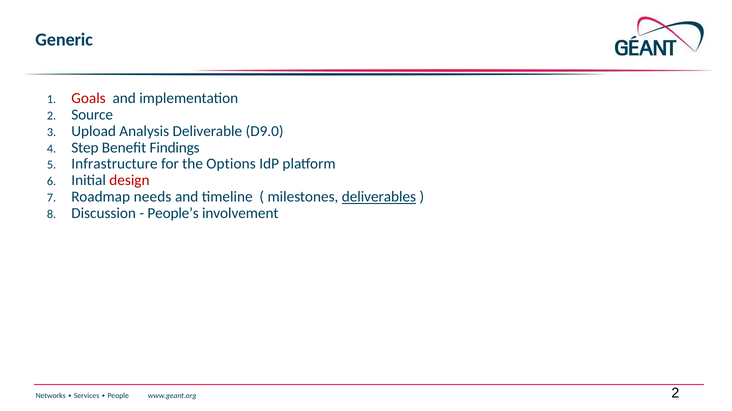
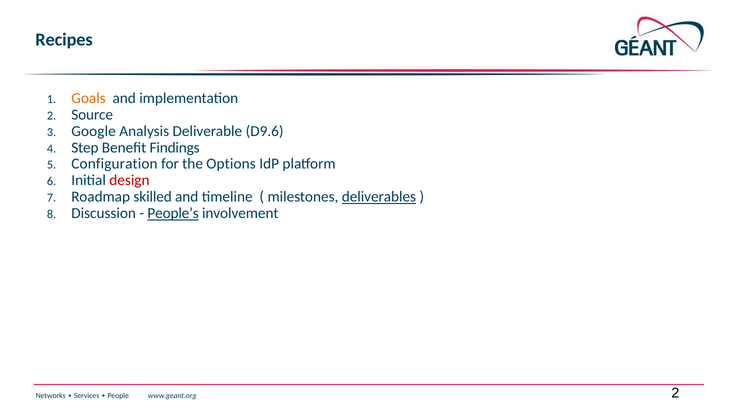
Generic: Generic -> Recipes (64, 40)
Goals colour: red -> orange (89, 98)
Upload: Upload -> Google (94, 131)
D9.0: D9.0 -> D9.6 (265, 131)
Infrastructure: Infrastructure -> Configuration (114, 164)
needs: needs -> skilled (153, 197)
People’s underline: none -> present (173, 214)
